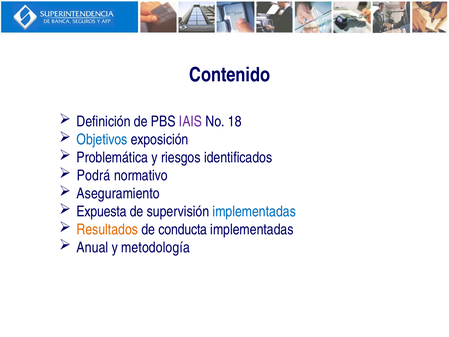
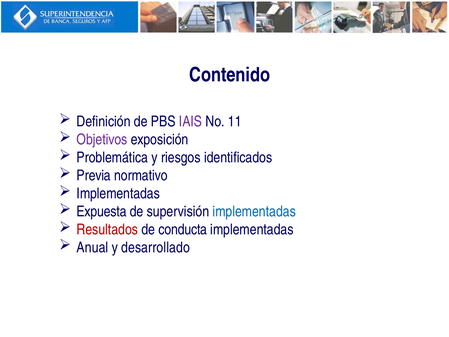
18: 18 -> 11 (235, 122)
Objetivos colour: blue -> purple (102, 140)
Podrá: Podrá -> Previa (94, 175)
Aseguramiento: Aseguramiento -> Implementadas (118, 193)
Resultados colour: orange -> red (107, 229)
metodología: metodología -> desarrollado (156, 247)
